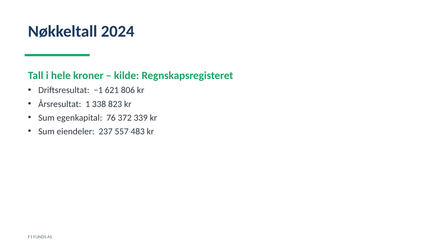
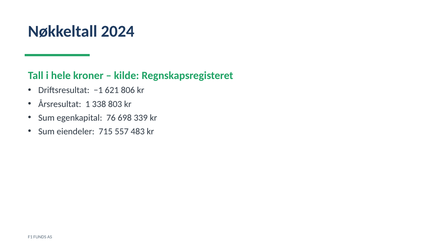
823: 823 -> 803 (115, 104)
372: 372 -> 698 (125, 118)
237: 237 -> 715 (106, 132)
